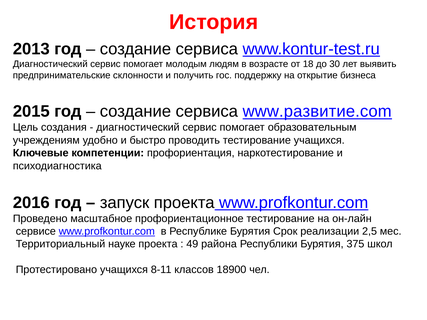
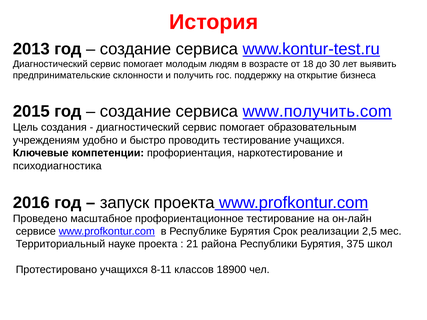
www.развитие.com: www.развитие.com -> www.получить.com (317, 112)
49: 49 -> 21 (192, 244)
